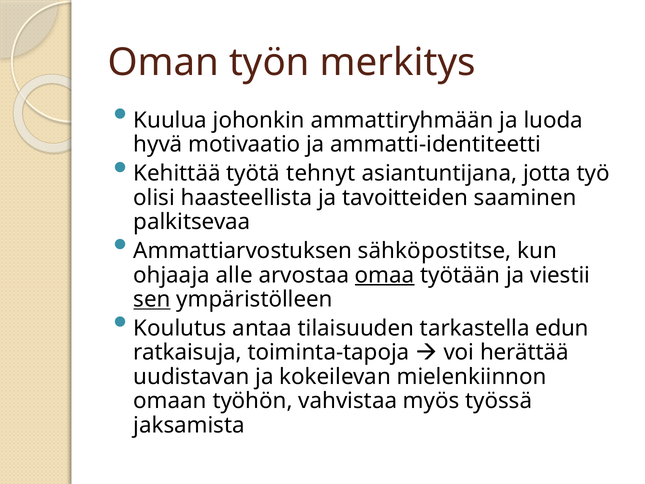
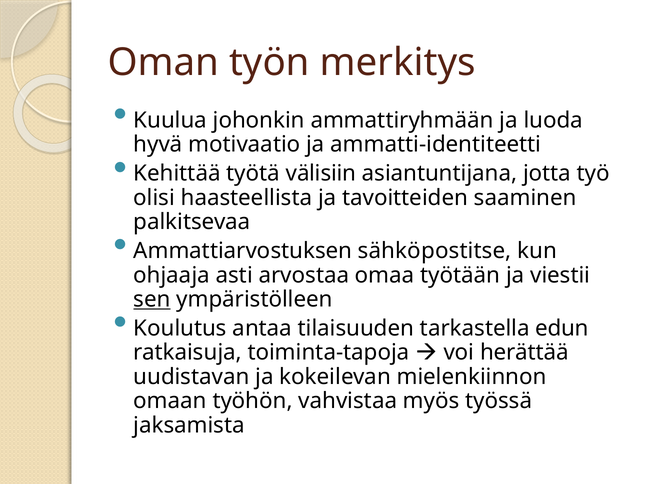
tehnyt: tehnyt -> välisiin (321, 173)
alle: alle -> asti (234, 275)
omaa underline: present -> none (385, 275)
